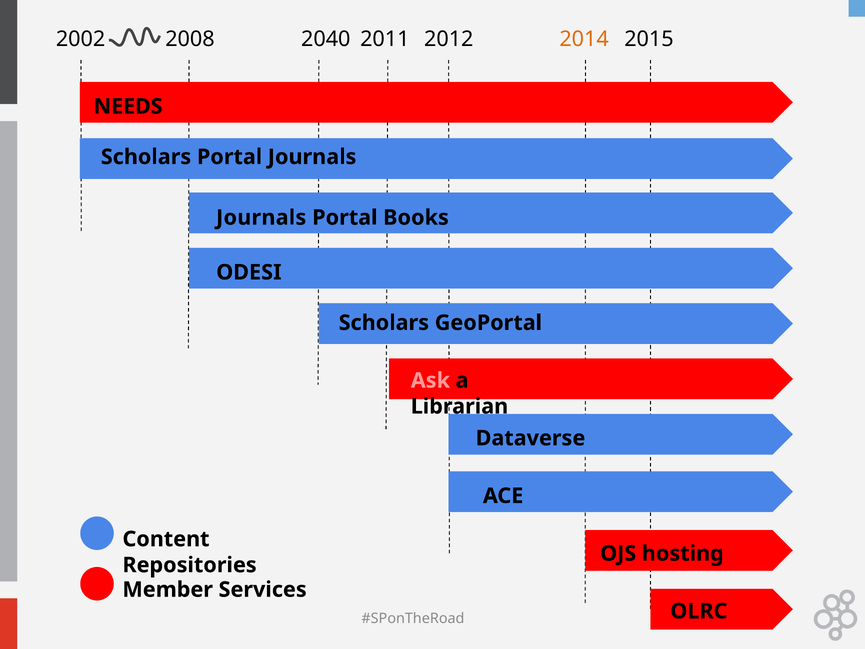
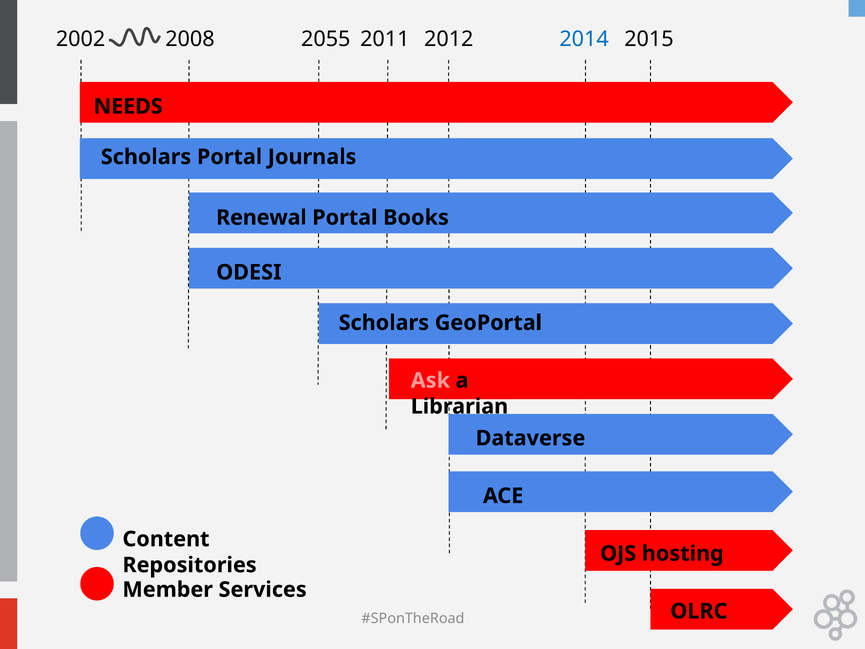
2040: 2040 -> 2055 (326, 39)
2014 colour: orange -> blue (584, 39)
Journals: Journals -> Renewal (261, 218)
